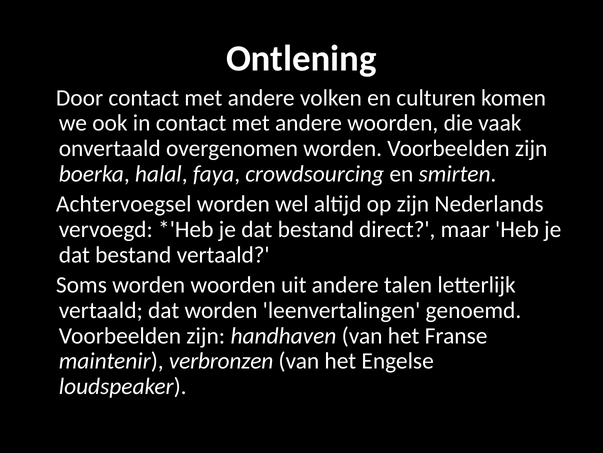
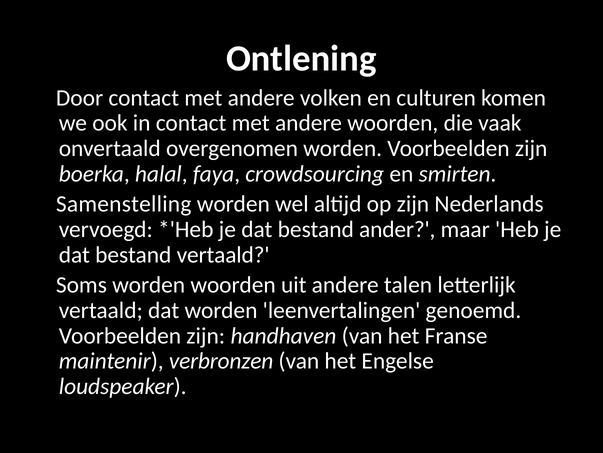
Achtervoegsel: Achtervoegsel -> Samenstelling (124, 204)
direct: direct -> ander (397, 229)
